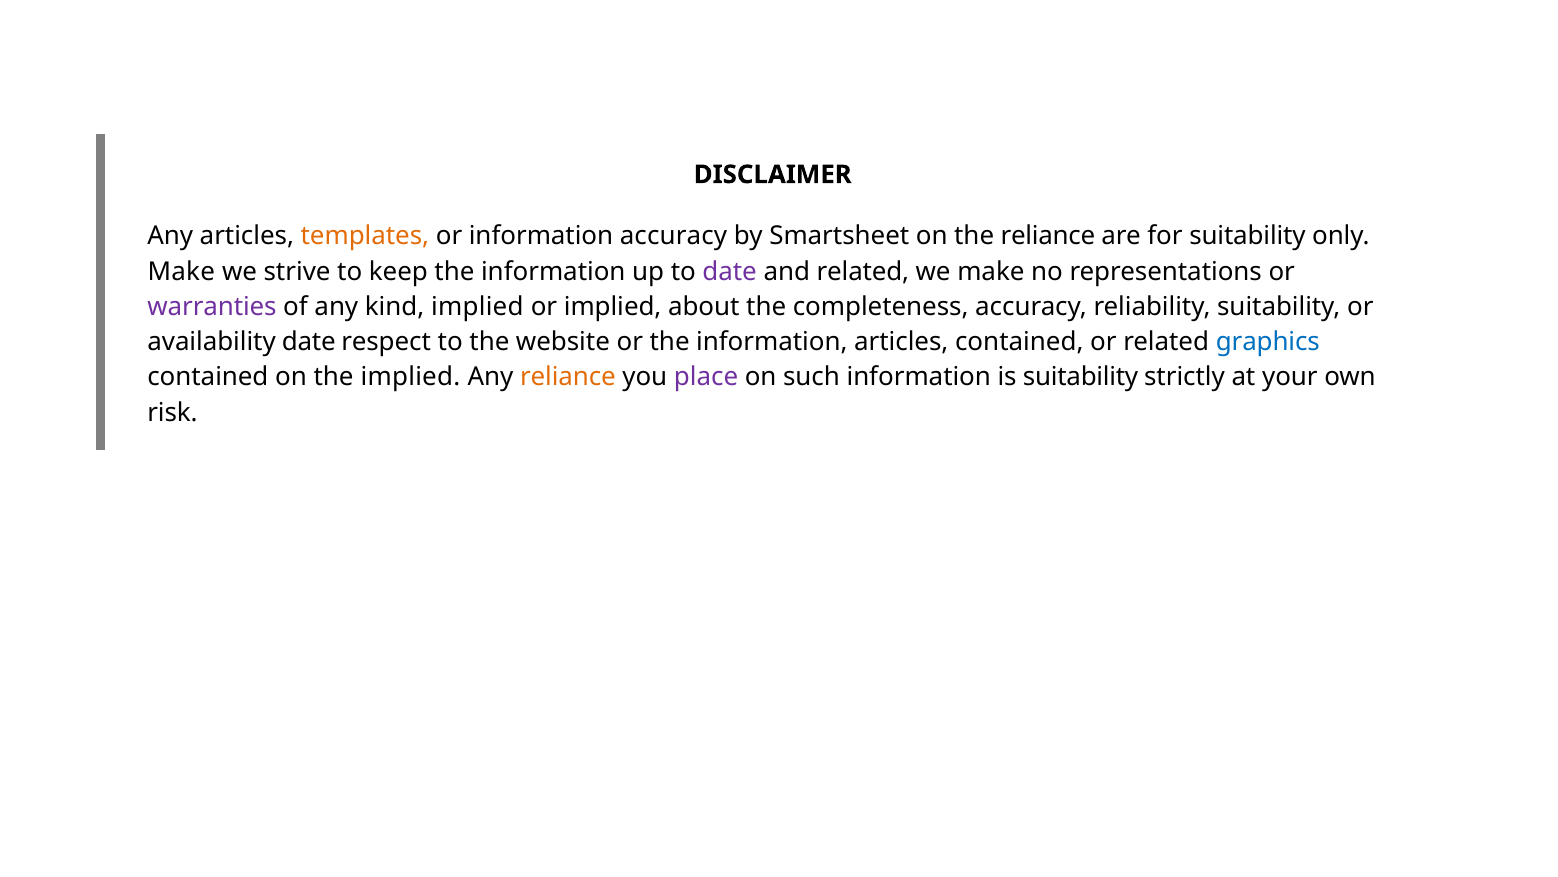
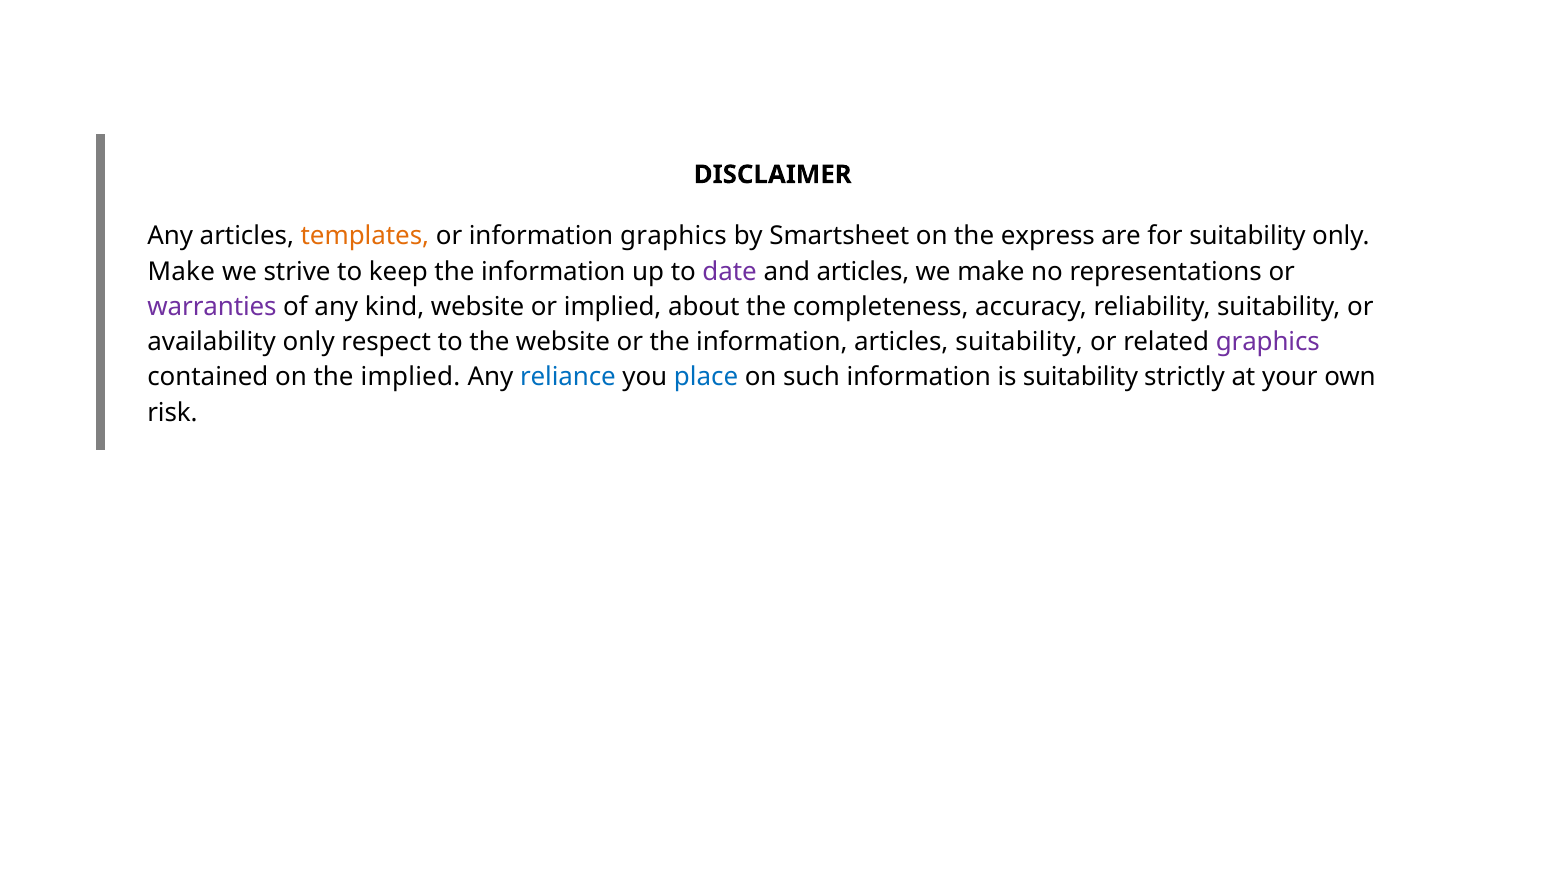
information accuracy: accuracy -> graphics (673, 236)
the reliance: reliance -> express (1048, 236)
and related: related -> articles (863, 271)
kind implied: implied -> website (478, 307)
availability date: date -> only (309, 342)
articles contained: contained -> suitability (1019, 342)
graphics colour: blue -> purple (1268, 342)
reliance colour: orange -> blue (568, 377)
place colour: purple -> blue (706, 377)
